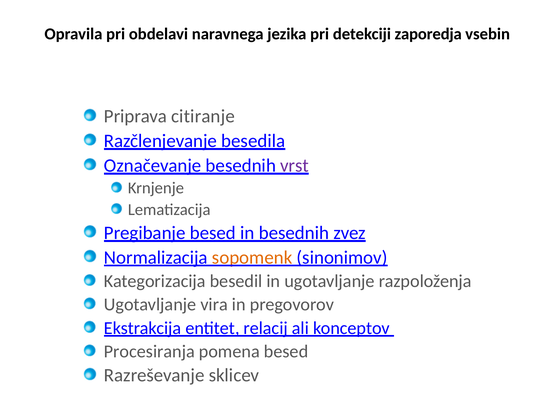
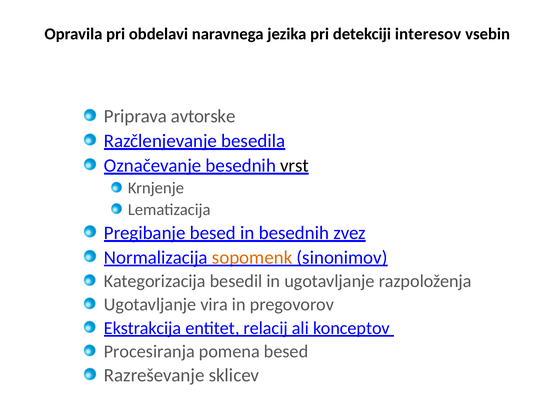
zaporedja: zaporedja -> interesov (428, 34)
citiranje: citiranje -> avtorske (203, 116)
vrst colour: purple -> black (294, 165)
